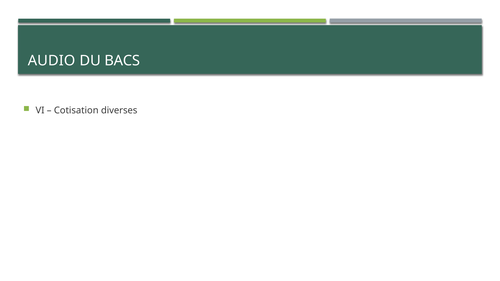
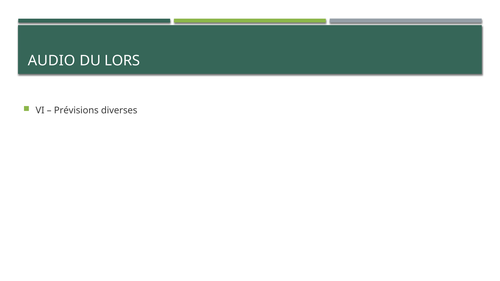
BACS: BACS -> LORS (122, 61)
Cotisation: Cotisation -> Prévisions (76, 110)
